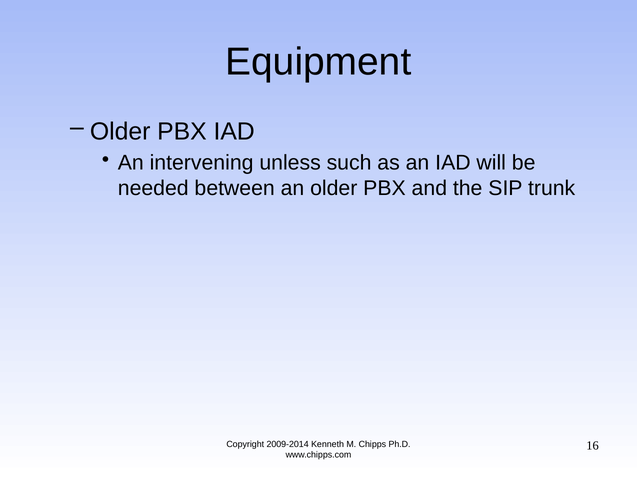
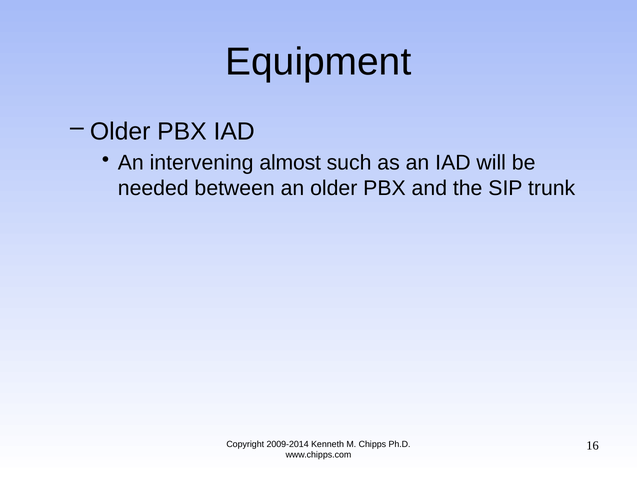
unless: unless -> almost (290, 163)
